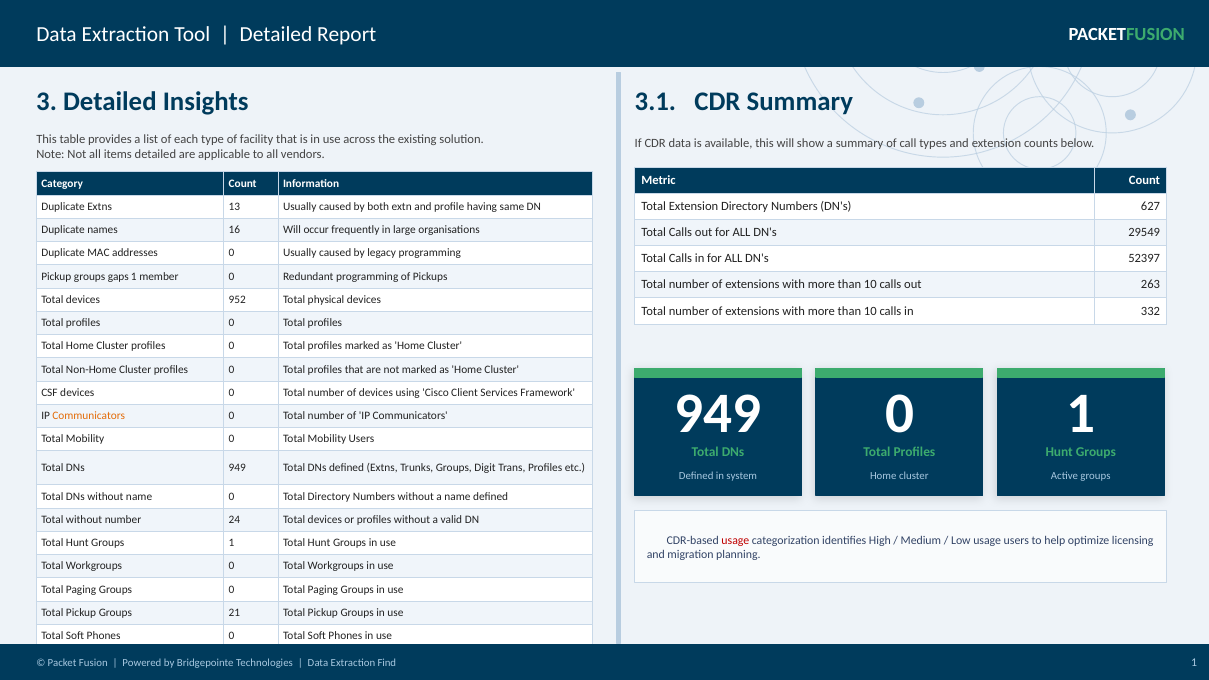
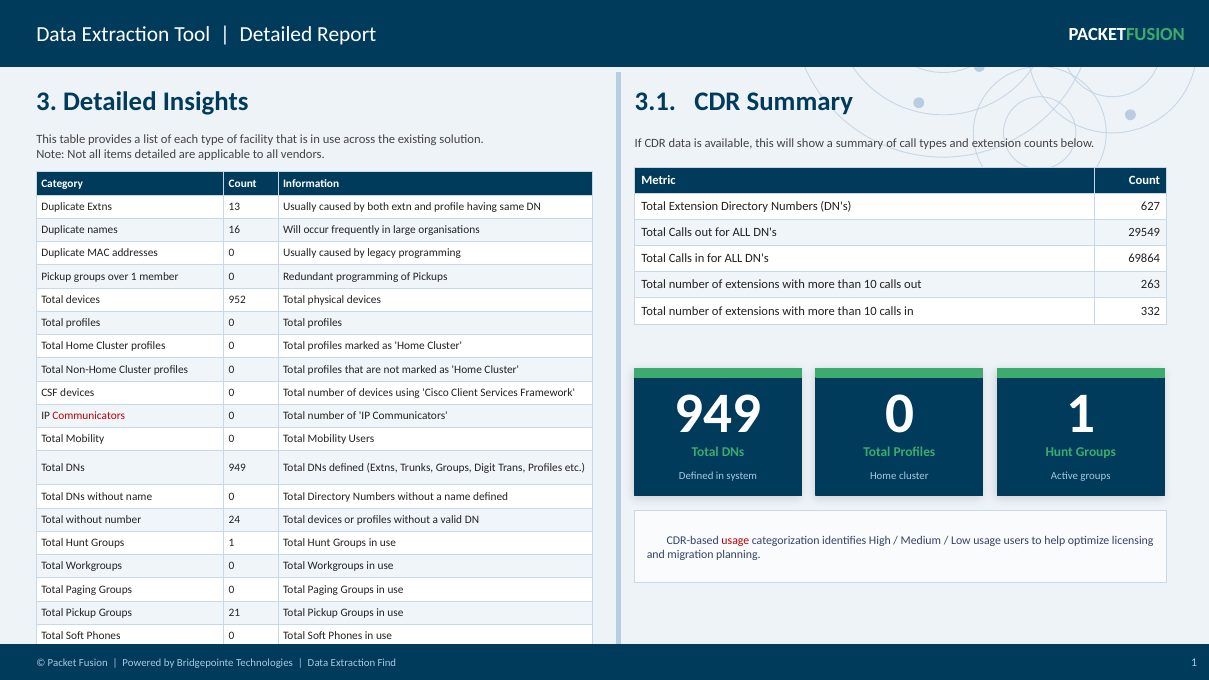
52397: 52397 -> 69864 (1144, 259)
gaps: gaps -> over (118, 276)
Communicators colour: orange -> red (89, 416)
